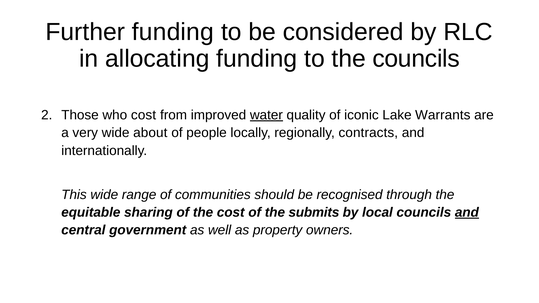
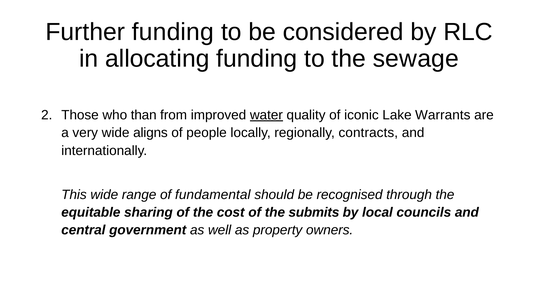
the councils: councils -> sewage (416, 59)
who cost: cost -> than (144, 115)
about: about -> aligns (150, 133)
communities: communities -> fundamental (213, 195)
and underline: present -> none (467, 212)
